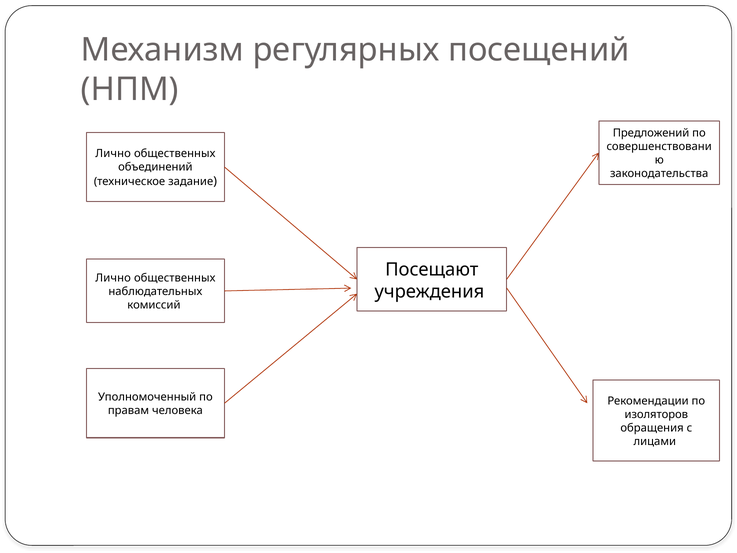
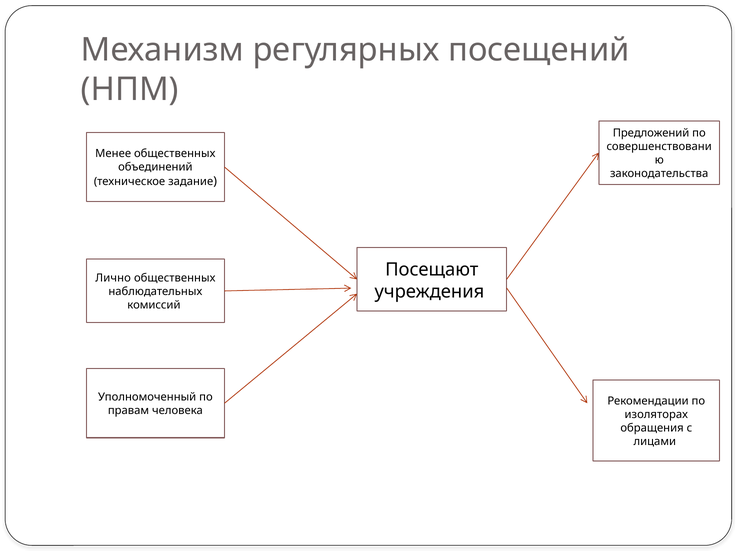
Лично: Лично -> Менее (113, 154)
изоляторов: изоляторов -> изоляторах (656, 414)
